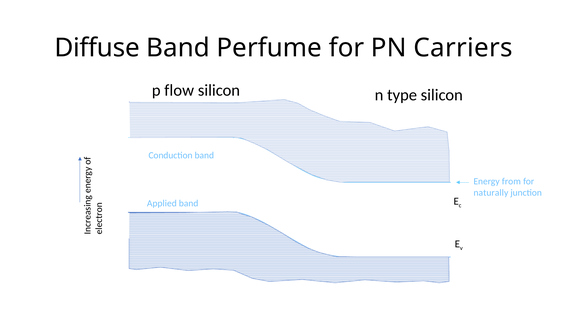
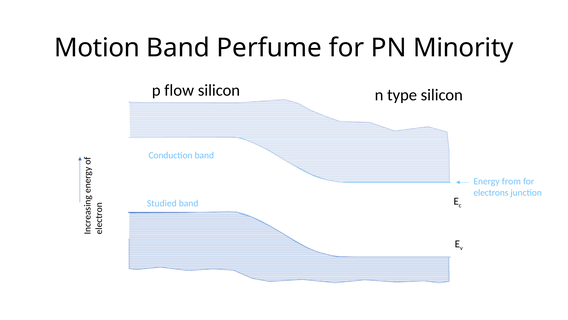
Diffuse: Diffuse -> Motion (97, 48)
Carriers: Carriers -> Minority (463, 48)
naturally: naturally -> electrons (491, 193)
Applied: Applied -> Studied (162, 203)
